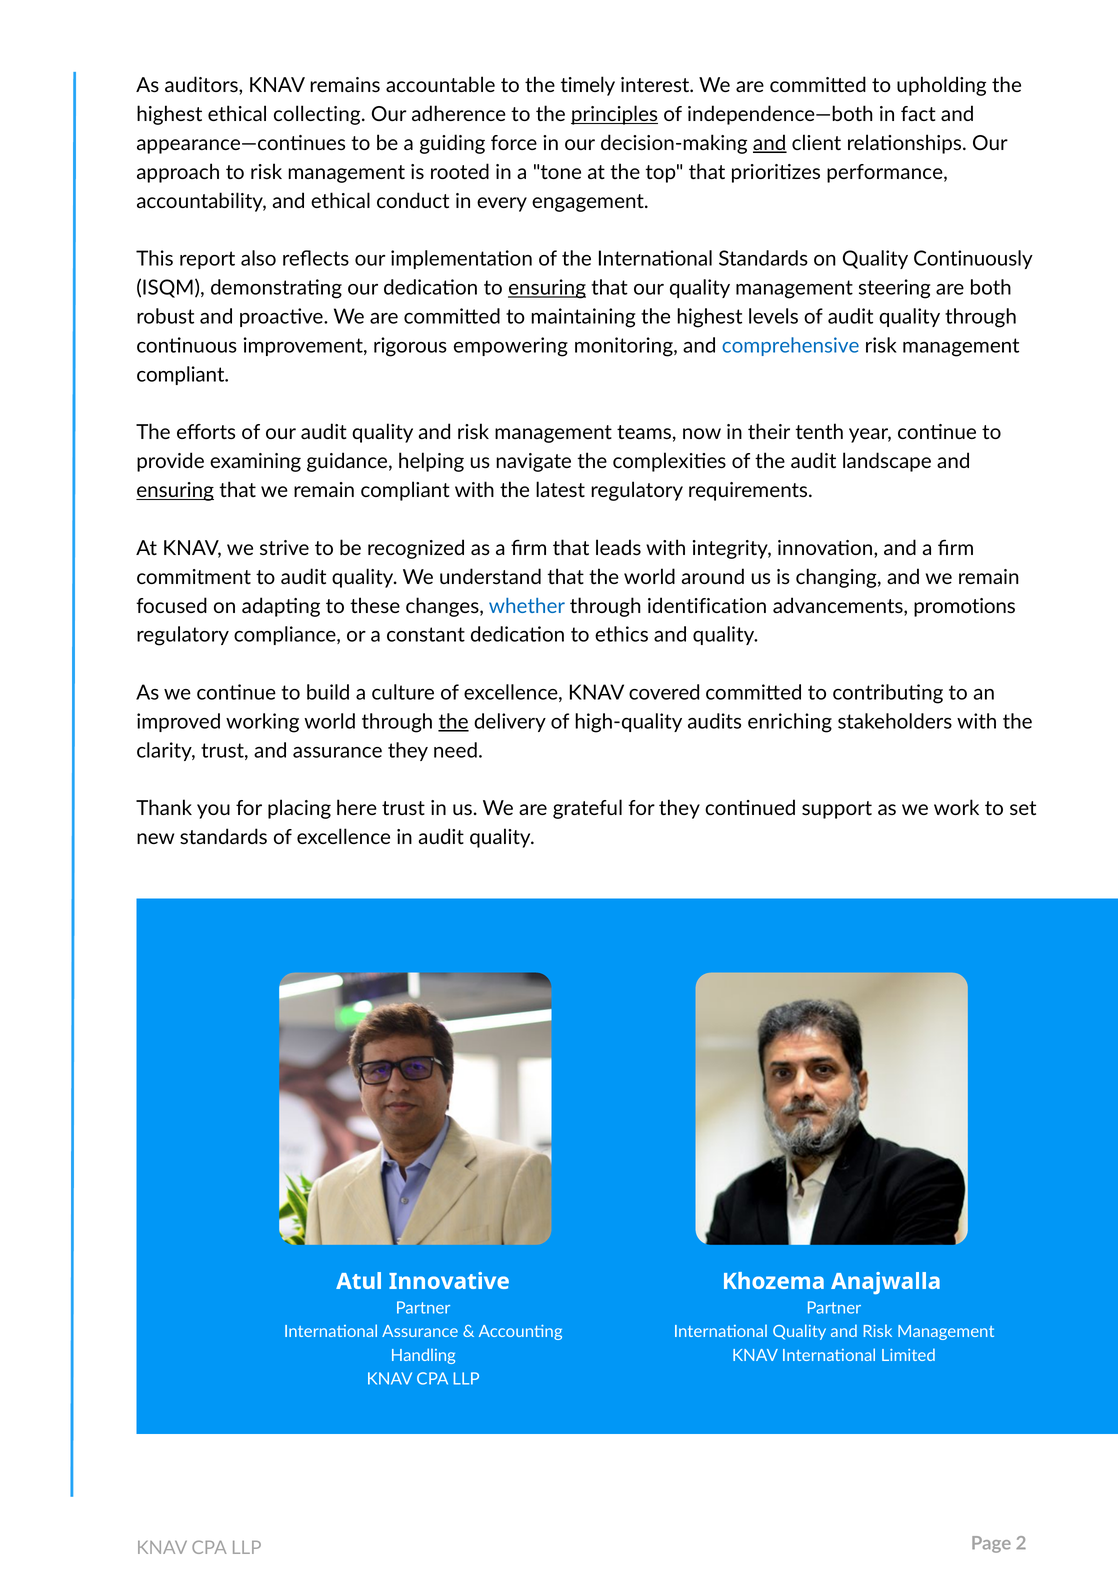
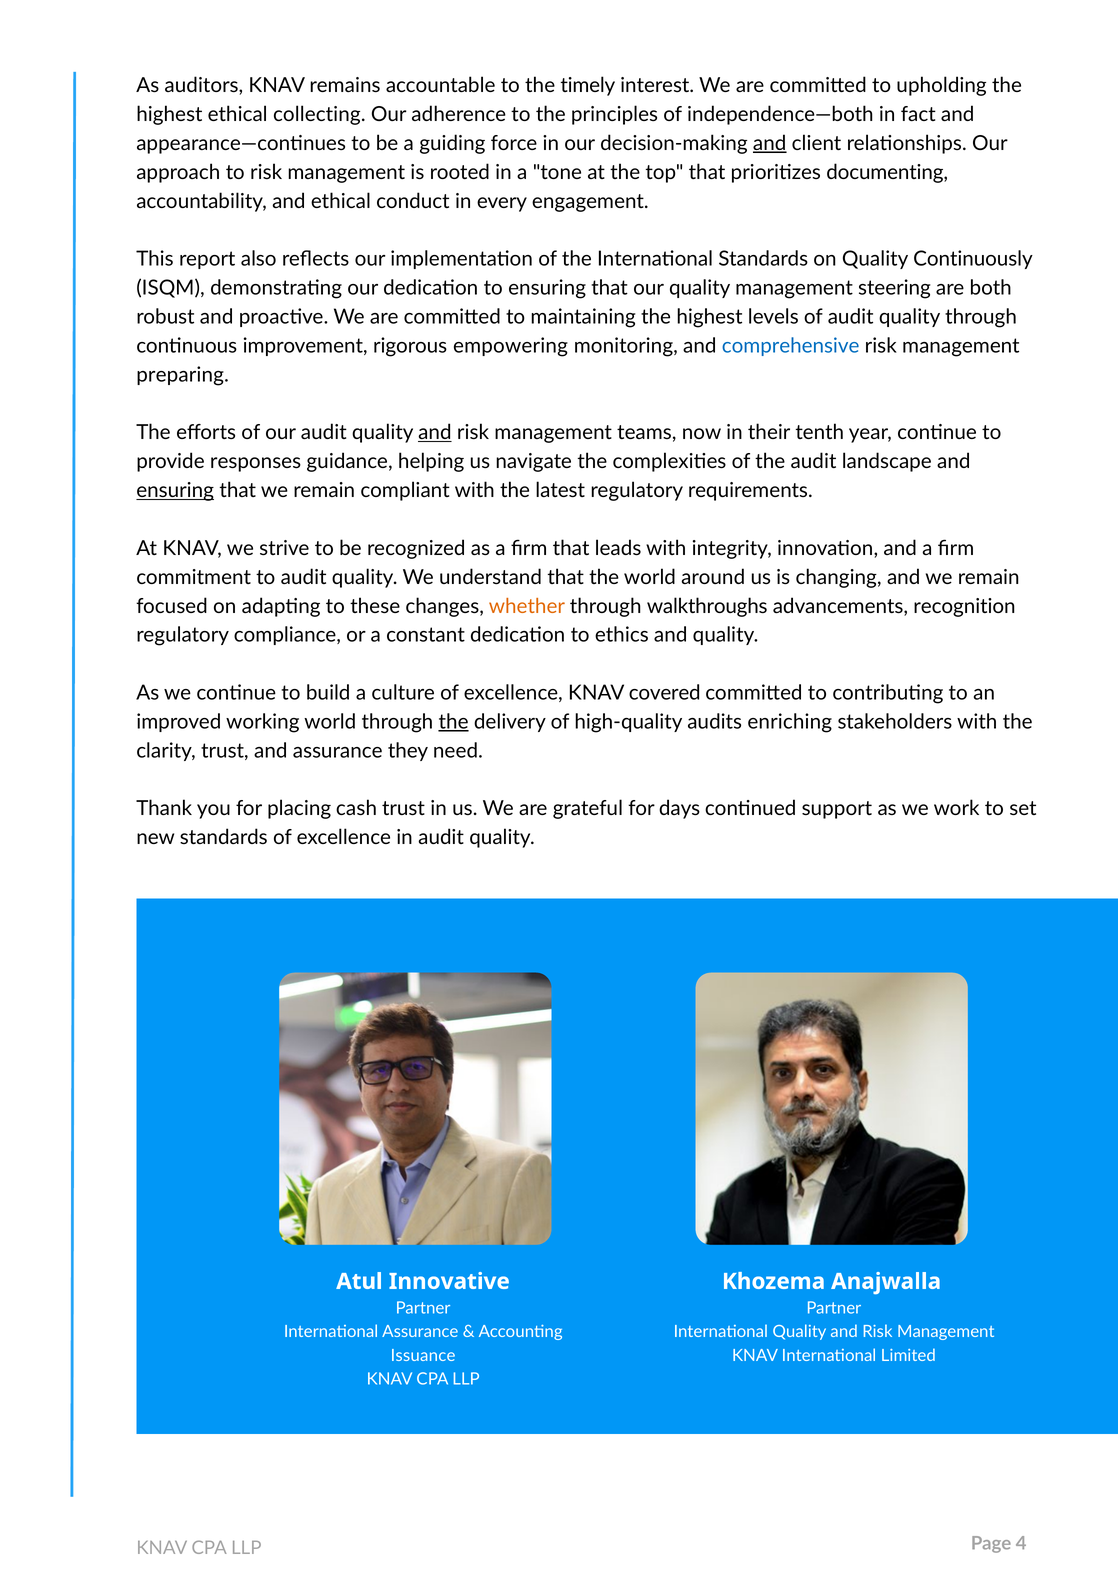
principles underline: present -> none (615, 115)
performance: performance -> documenting (887, 172)
ensuring underline: present -> none (547, 288)
compliant: compliant -> preparing (183, 375)
and underline: none -> present (435, 433)
examining: examining -> responses (256, 462)
whether colour: blue -> orange (527, 606)
identification: identification -> walkthroughs (707, 606)
promotions: promotions -> recognition (964, 606)
here: here -> cash (356, 809)
for they: they -> days (680, 809)
Handling: Handling -> Issuance (423, 1356)
2: 2 -> 4 (1021, 1544)
